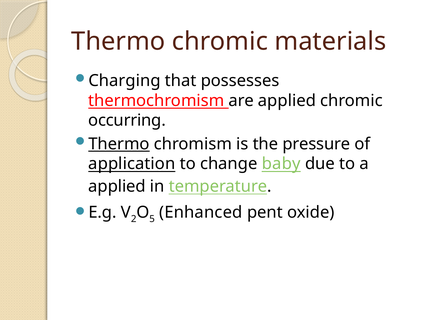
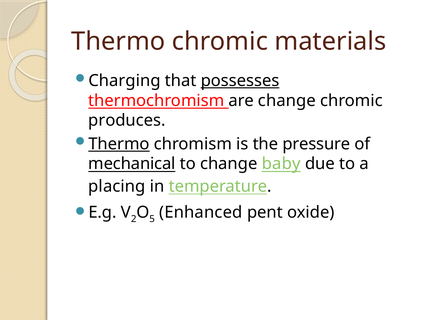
possesses underline: none -> present (240, 81)
are applied: applied -> change (287, 101)
occurring: occurring -> produces (127, 121)
application: application -> mechanical (132, 164)
applied: applied -> placing (117, 186)
